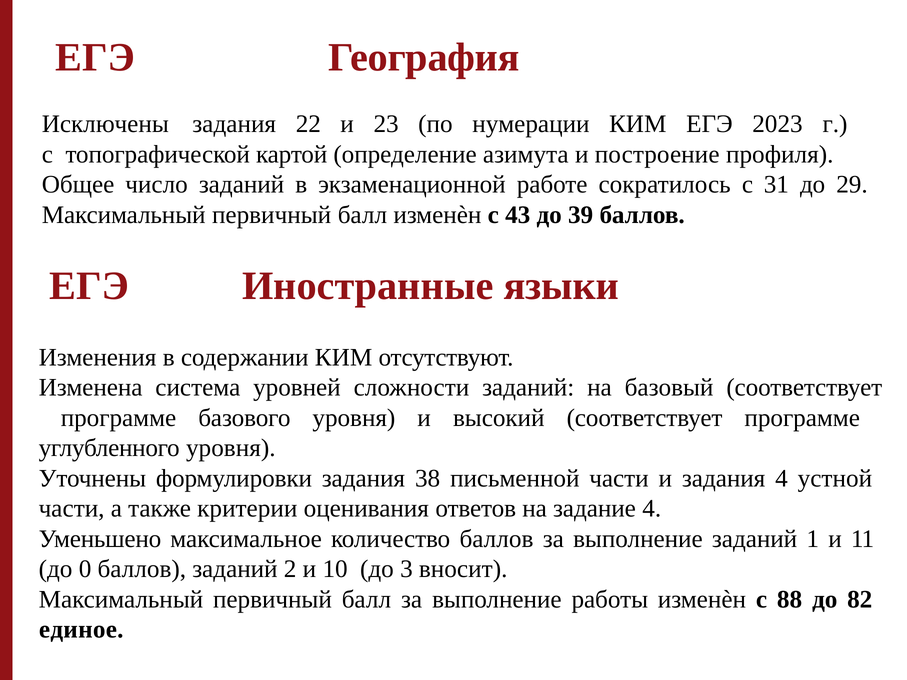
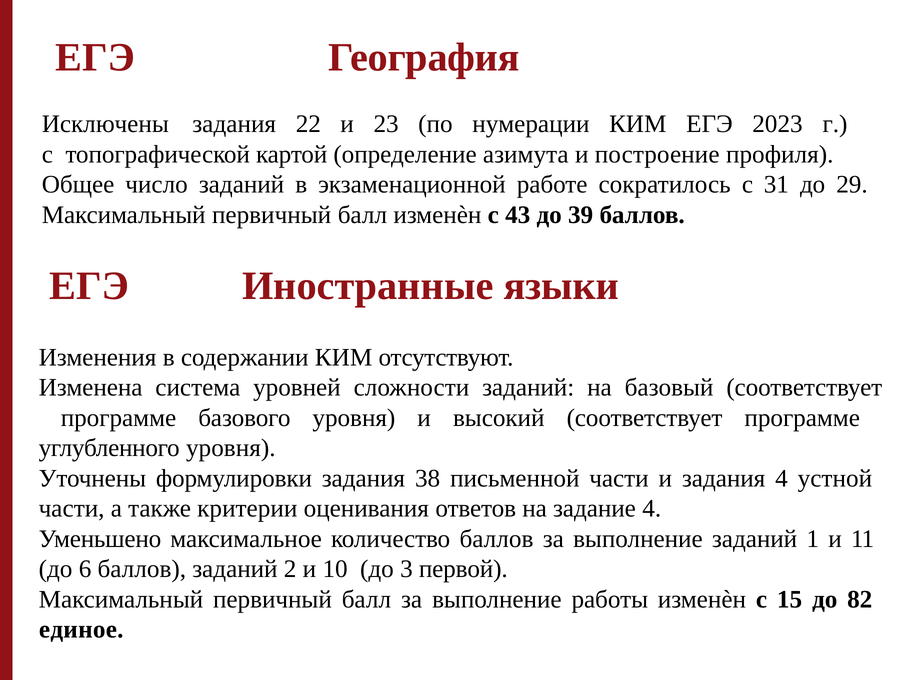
0: 0 -> 6 (85, 569)
вносит: вносит -> первой (463, 569)
88: 88 -> 15 (790, 600)
